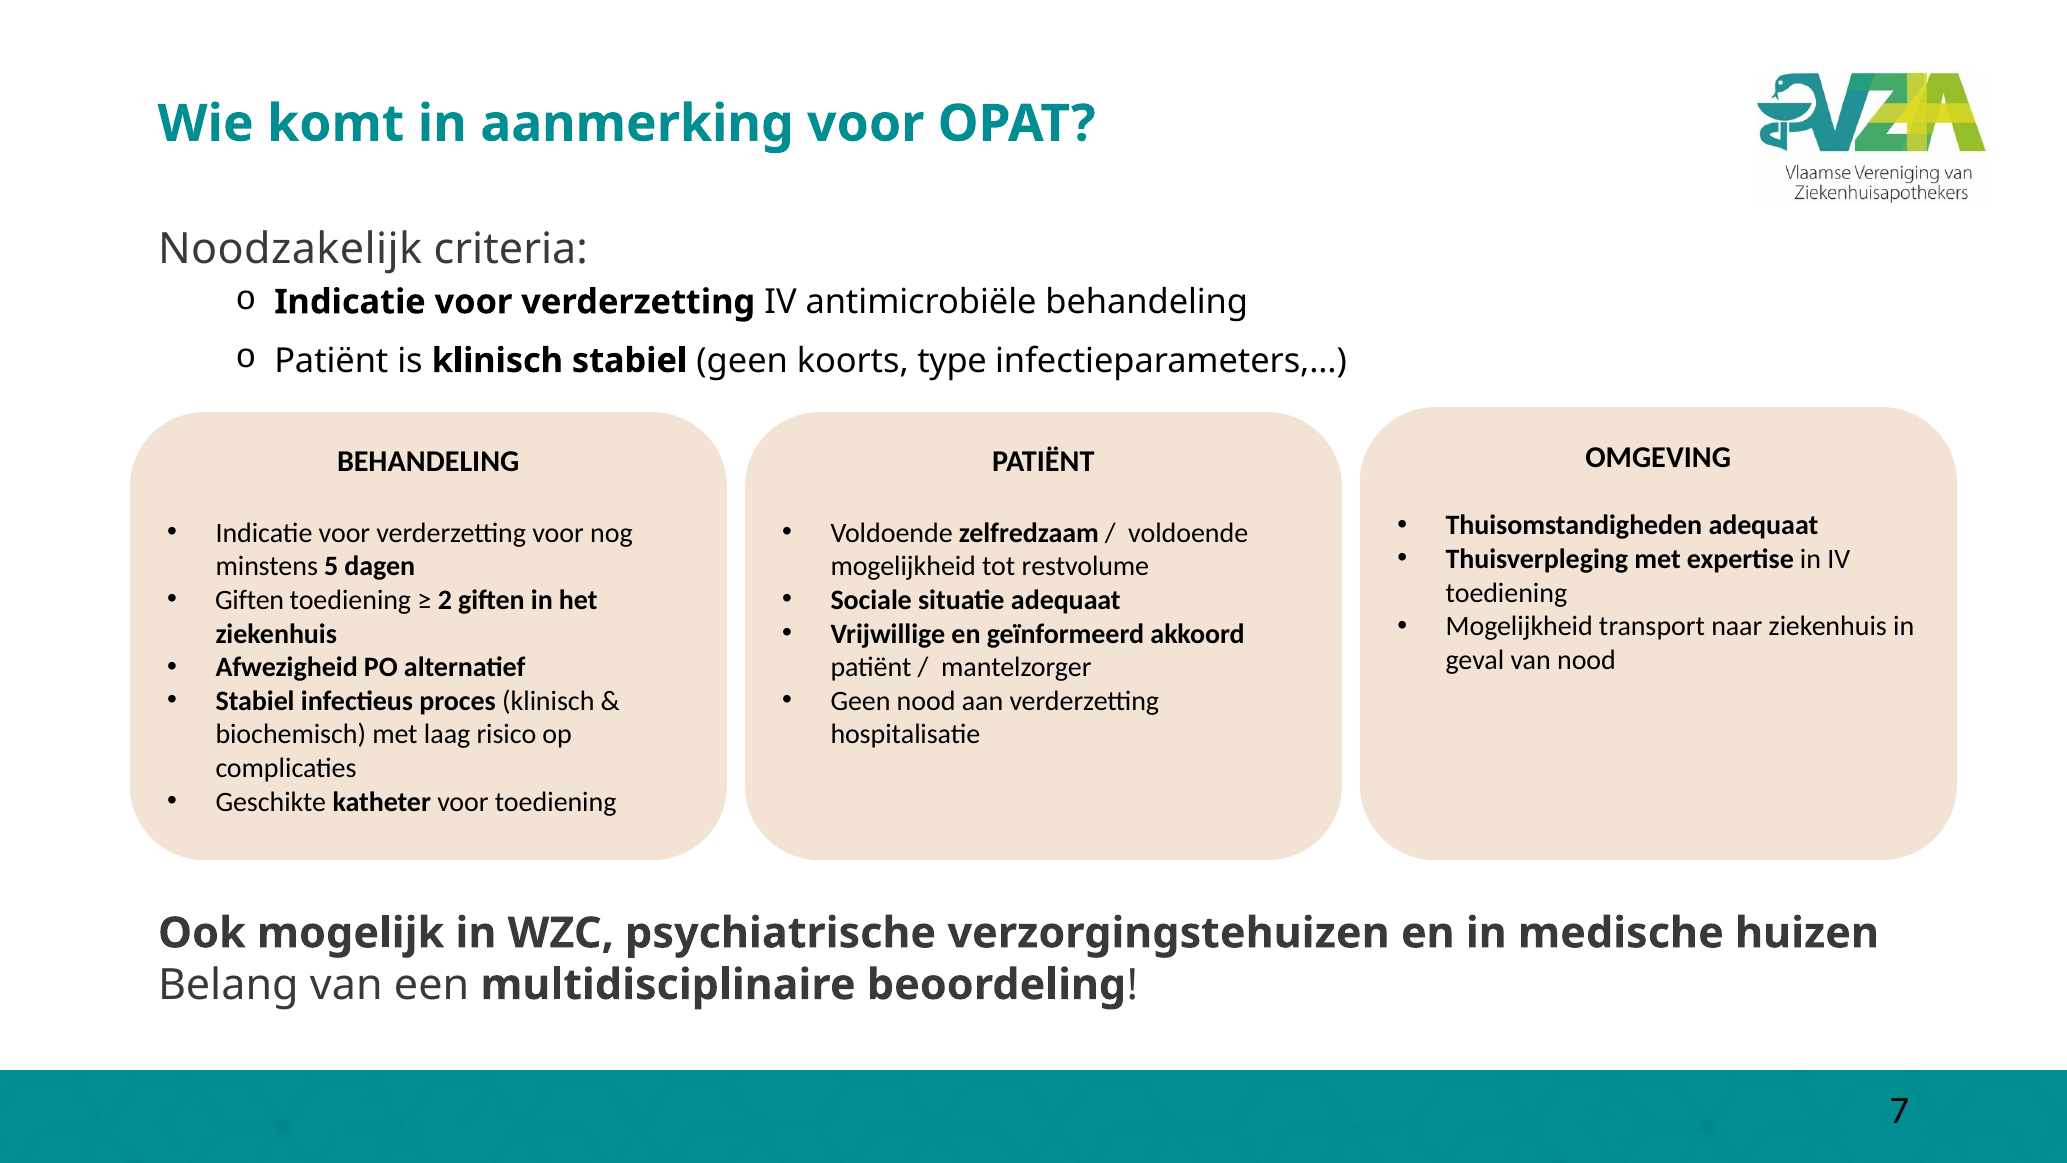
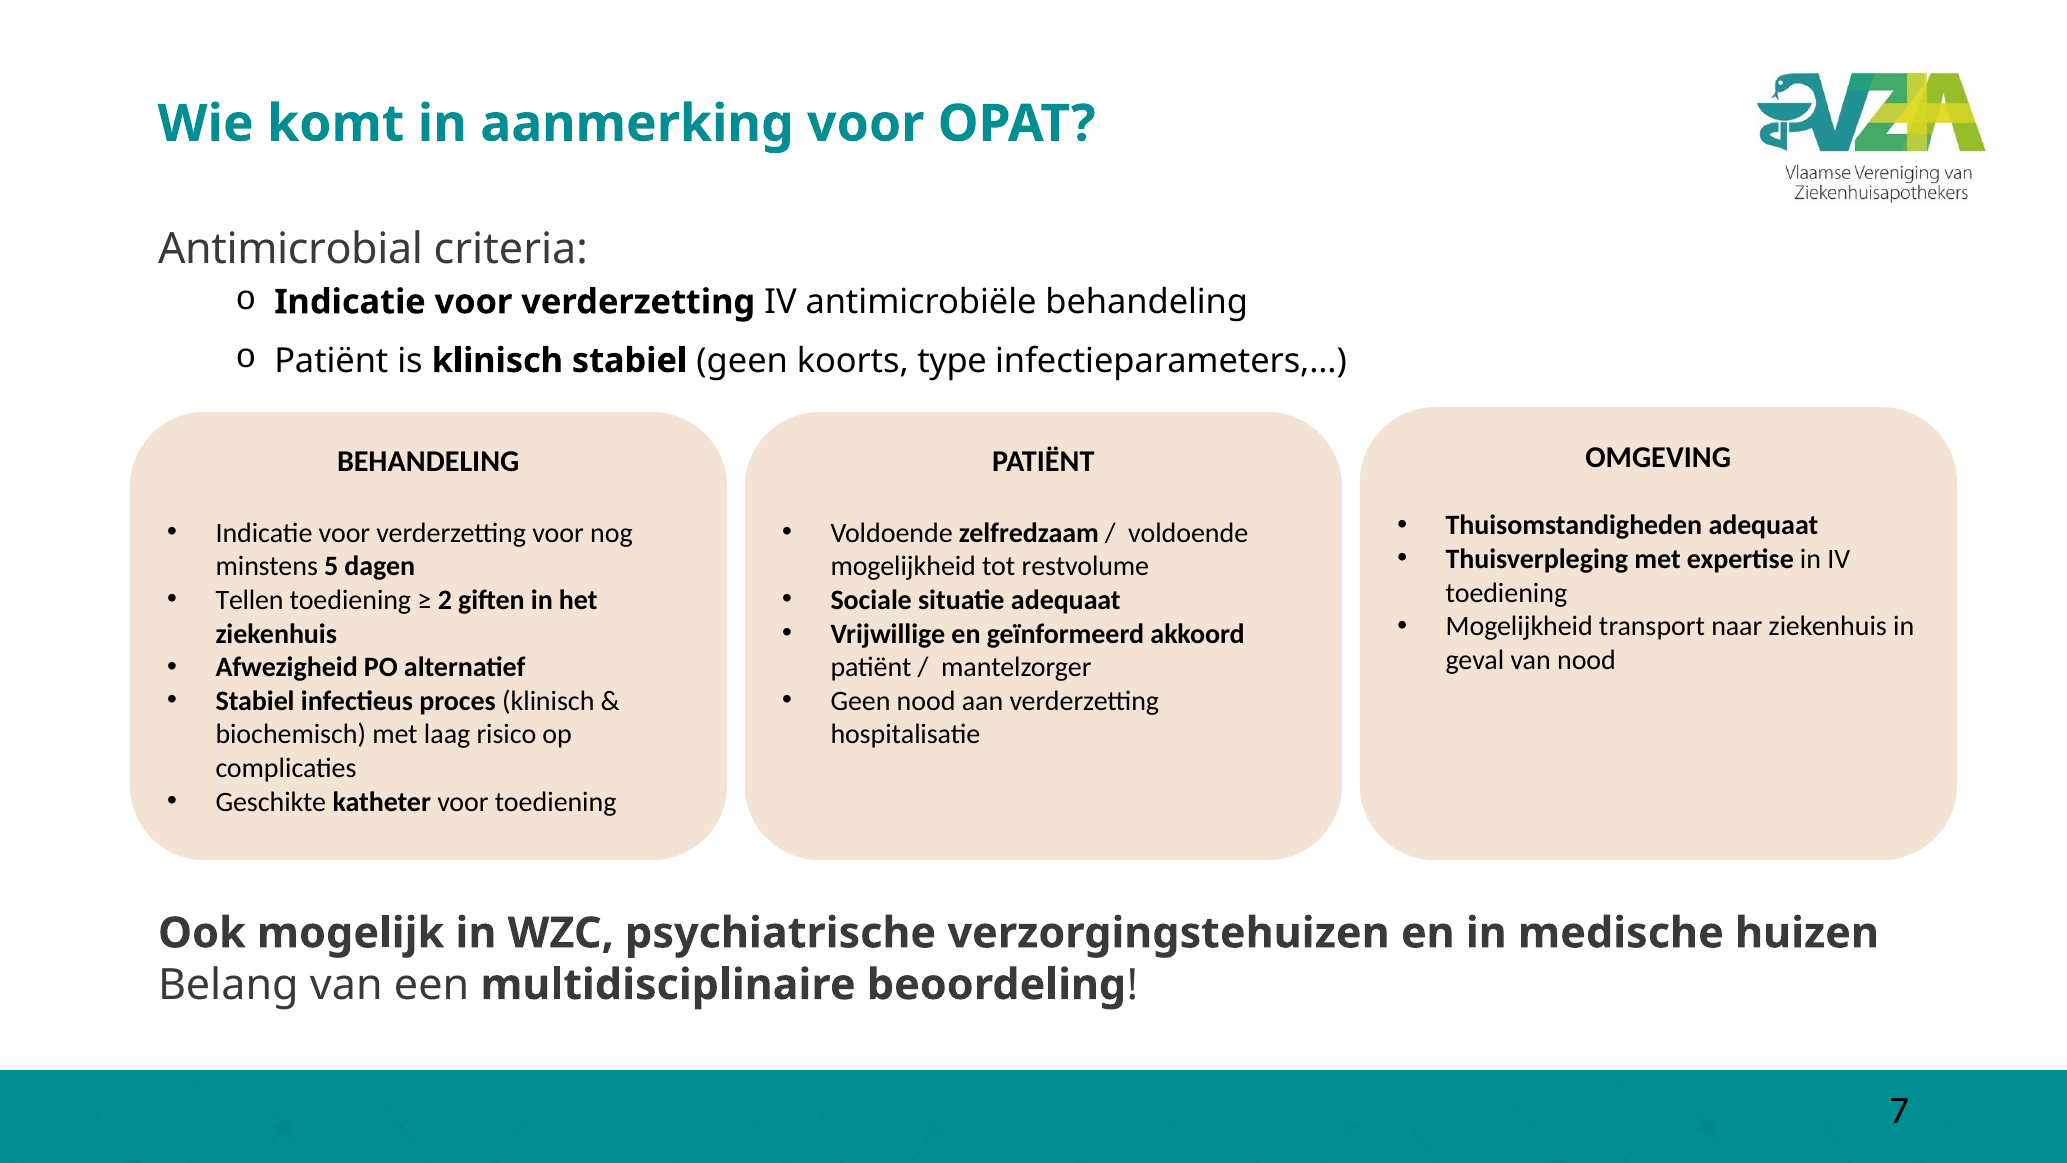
Noodzakelijk: Noodzakelijk -> Antimicrobial (290, 249)
Giften: Giften -> Tellen (250, 600)
